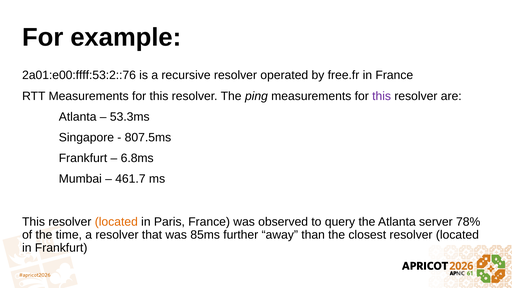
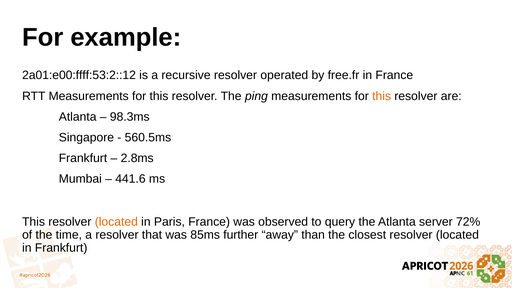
2a01:e00:ffff:53:2::76: 2a01:e00:ffff:53:2::76 -> 2a01:e00:ffff:53:2::12 (79, 75)
this colour: purple -> orange (382, 96)
53.3ms: 53.3ms -> 98.3ms (130, 117)
807.5ms: 807.5ms -> 560.5ms (148, 137)
6.8ms: 6.8ms -> 2.8ms (137, 158)
461.7: 461.7 -> 441.6 (130, 179)
78%: 78% -> 72% (468, 222)
